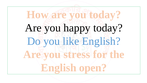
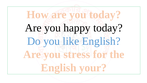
open: open -> your (93, 67)
